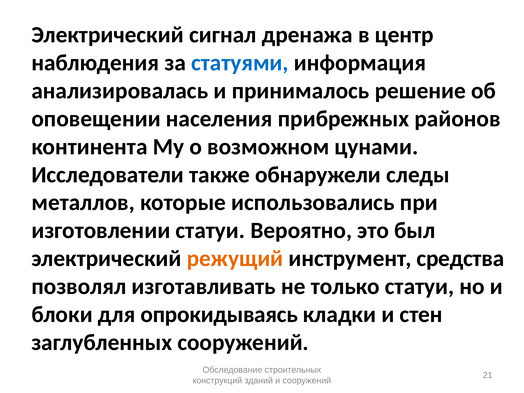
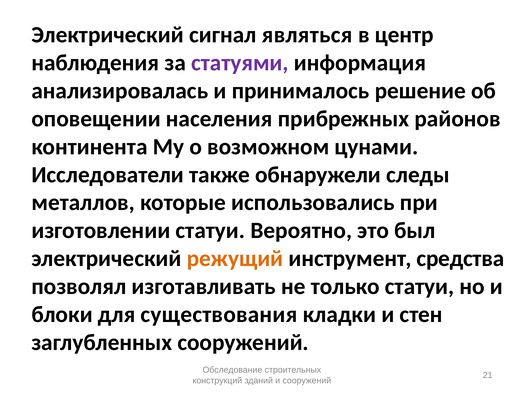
дренажа: дренажа -> являться (307, 35)
статуями colour: blue -> purple (240, 63)
опрокидываясь: опрокидываясь -> существования (219, 314)
